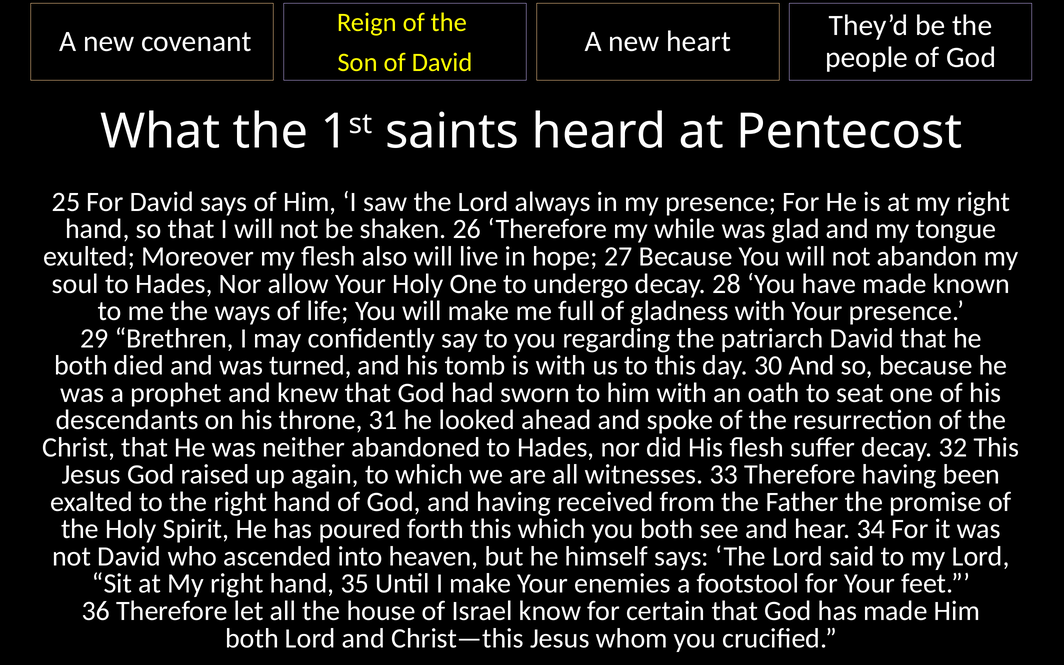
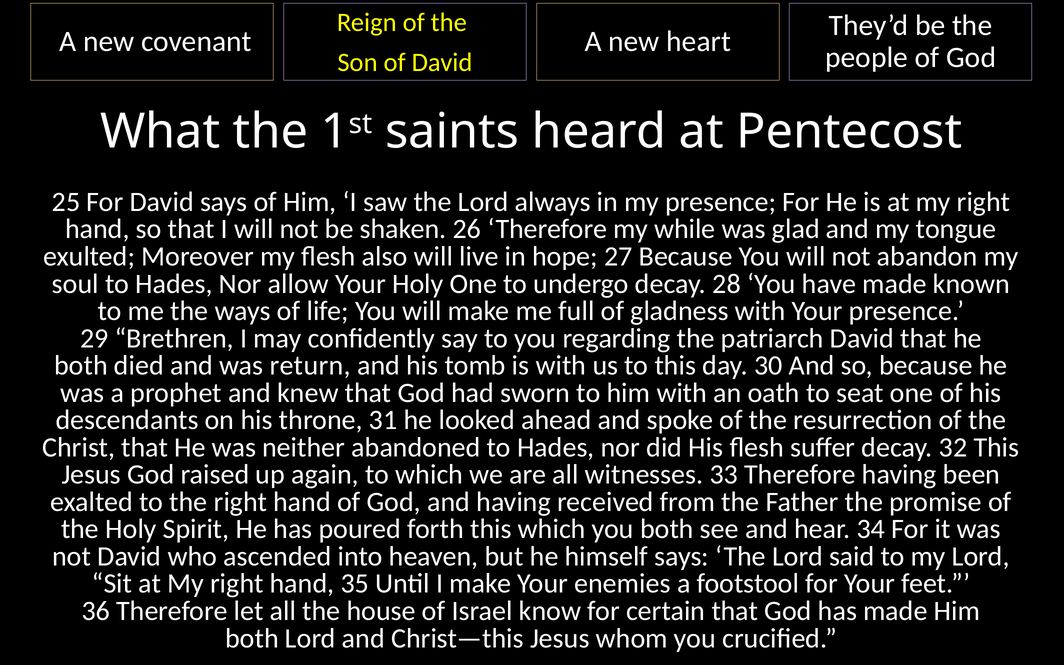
turned: turned -> return (310, 366)
